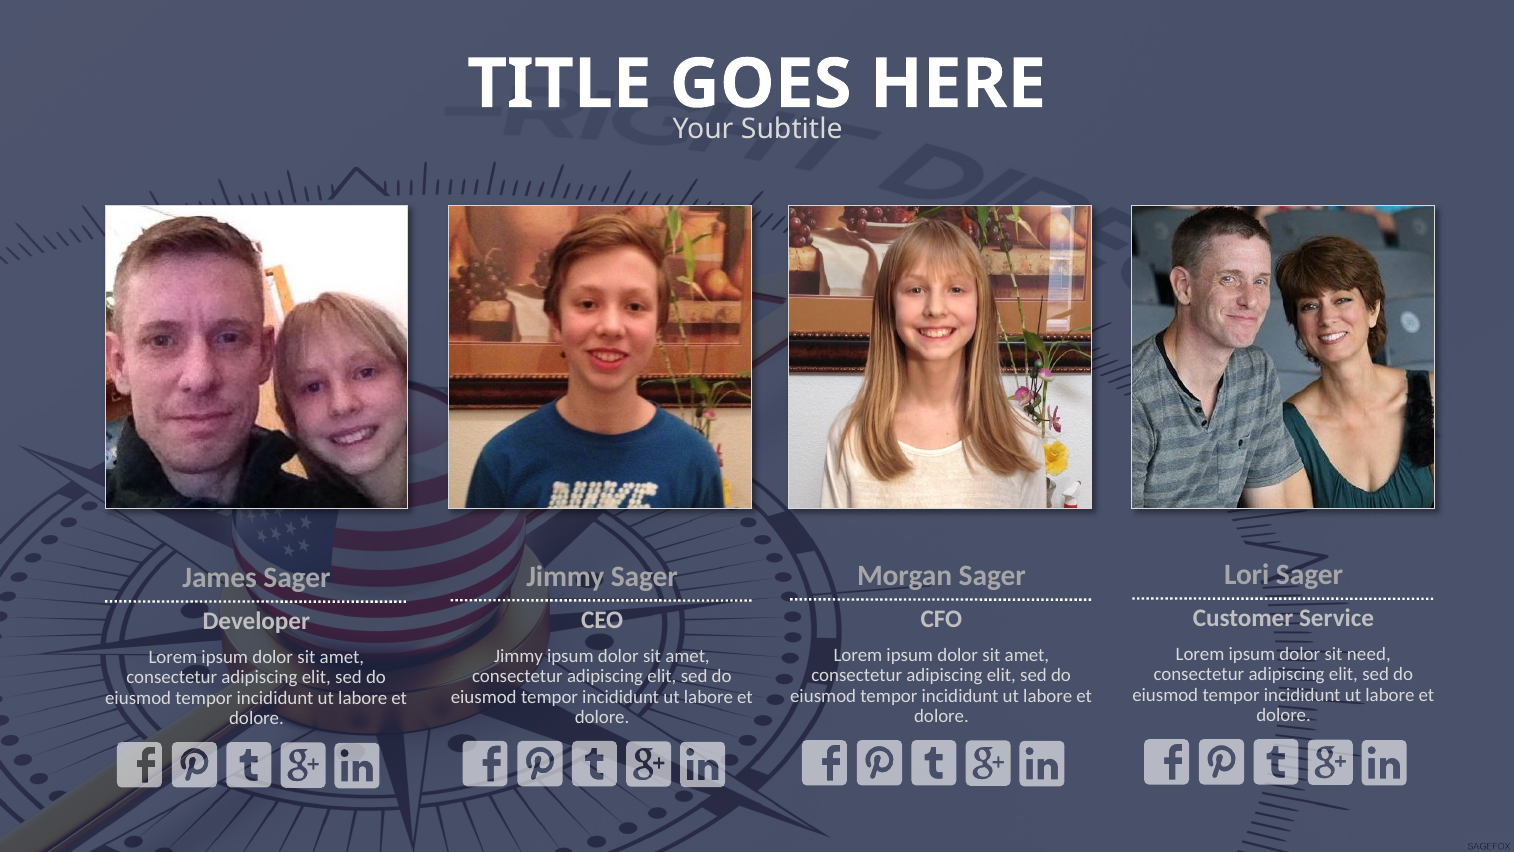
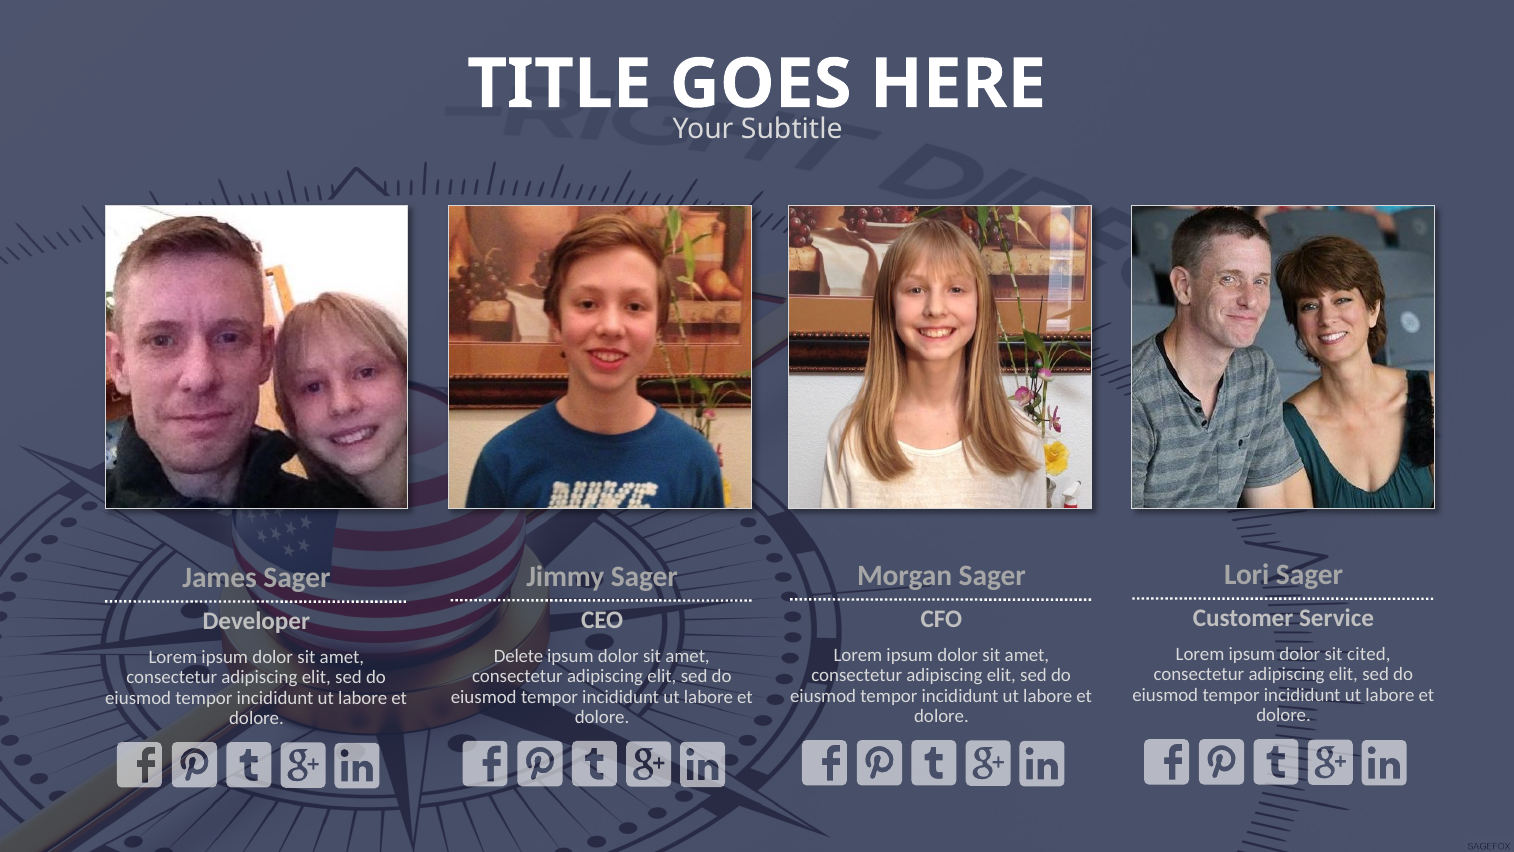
need: need -> cited (1369, 654)
Jimmy: Jimmy -> Delete (519, 656)
